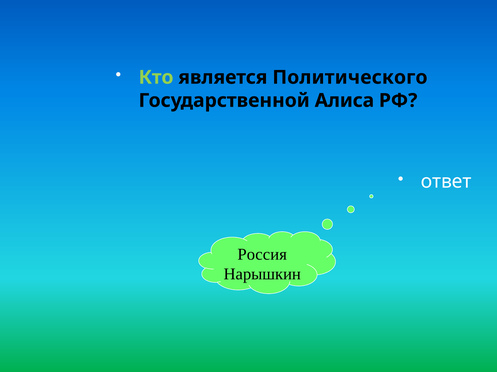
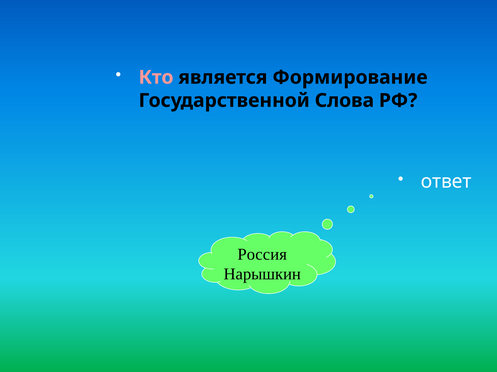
Кто colour: light green -> pink (156, 78)
Политического: Политического -> Формирование (350, 78)
Алиса: Алиса -> Слова (344, 101)
